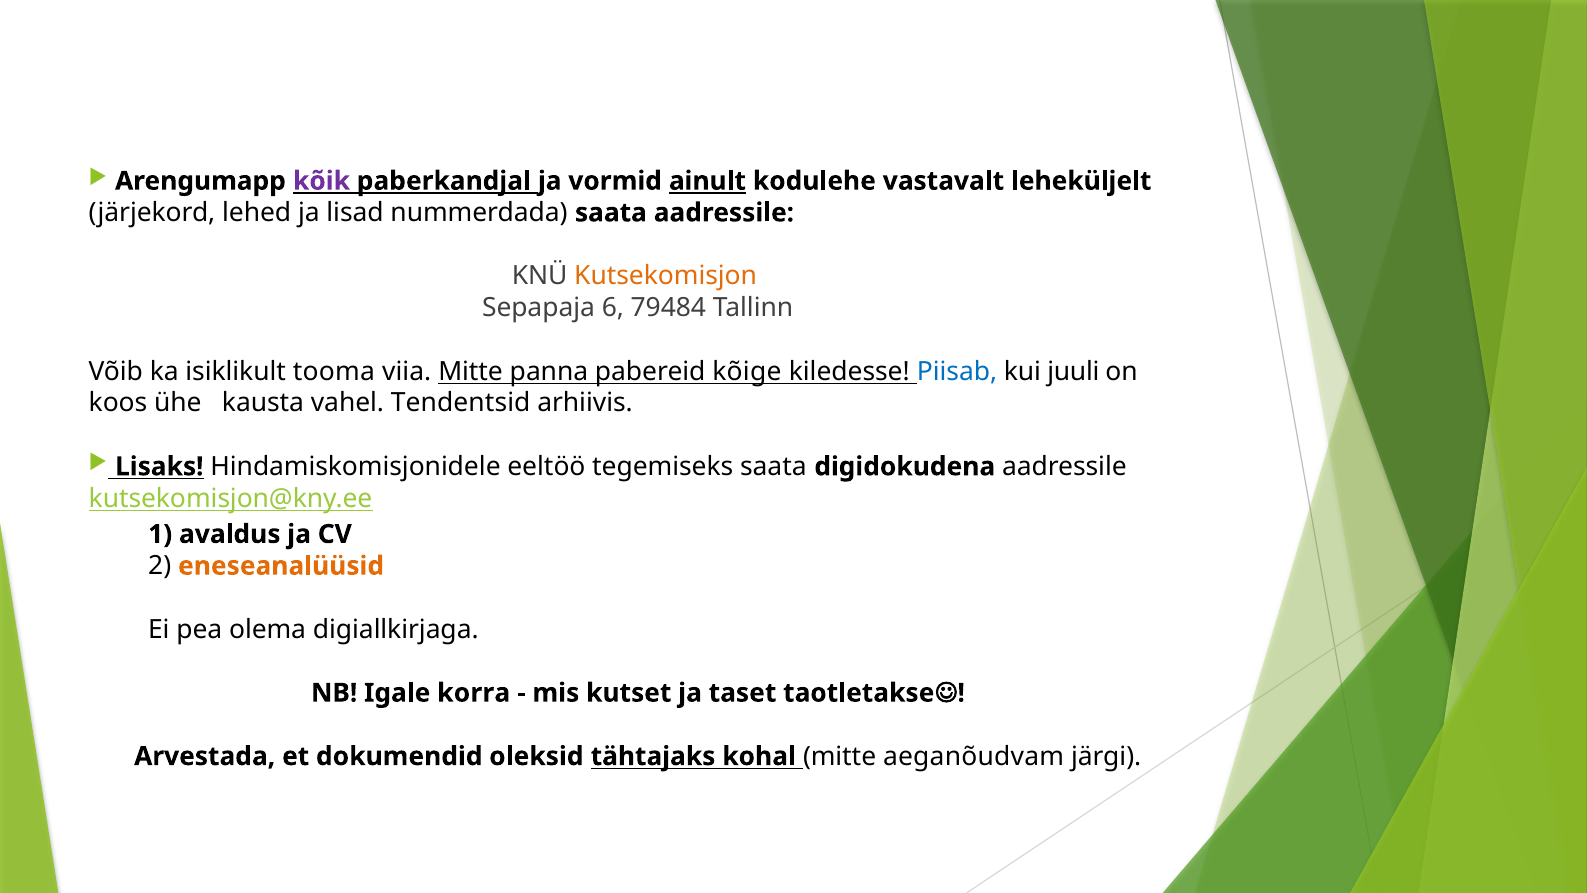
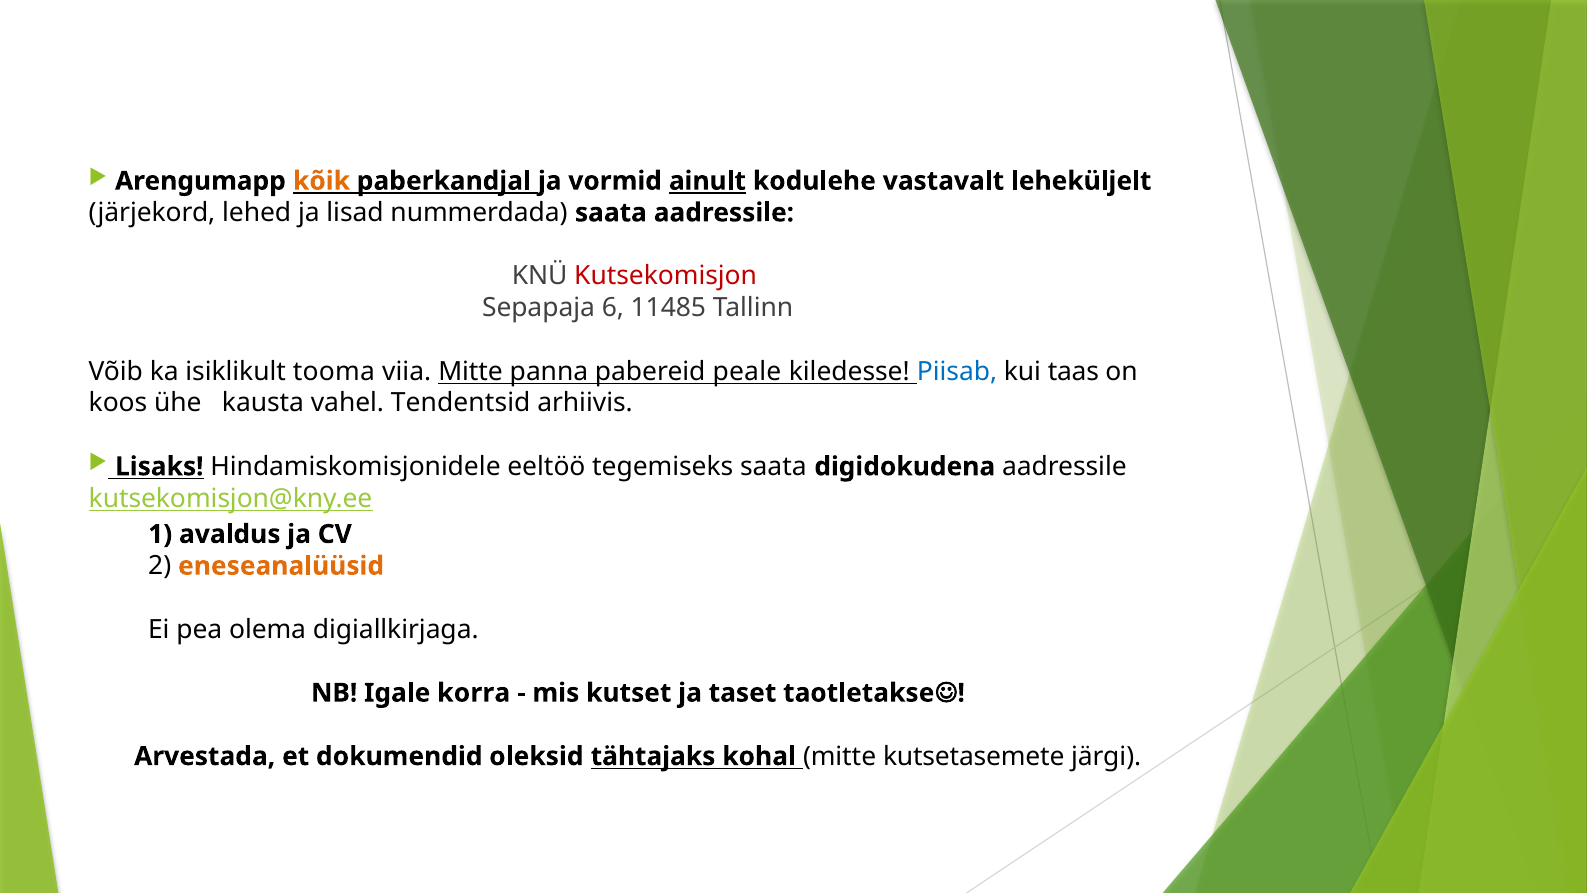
kõik colour: purple -> orange (322, 181)
Kutsekomisjon colour: orange -> red (666, 276)
79484: 79484 -> 11485 (668, 308)
kõige: kõige -> peale (747, 371)
juuli: juuli -> taas (1073, 371)
aeganõudvam: aeganõudvam -> kutsetasemete (974, 756)
